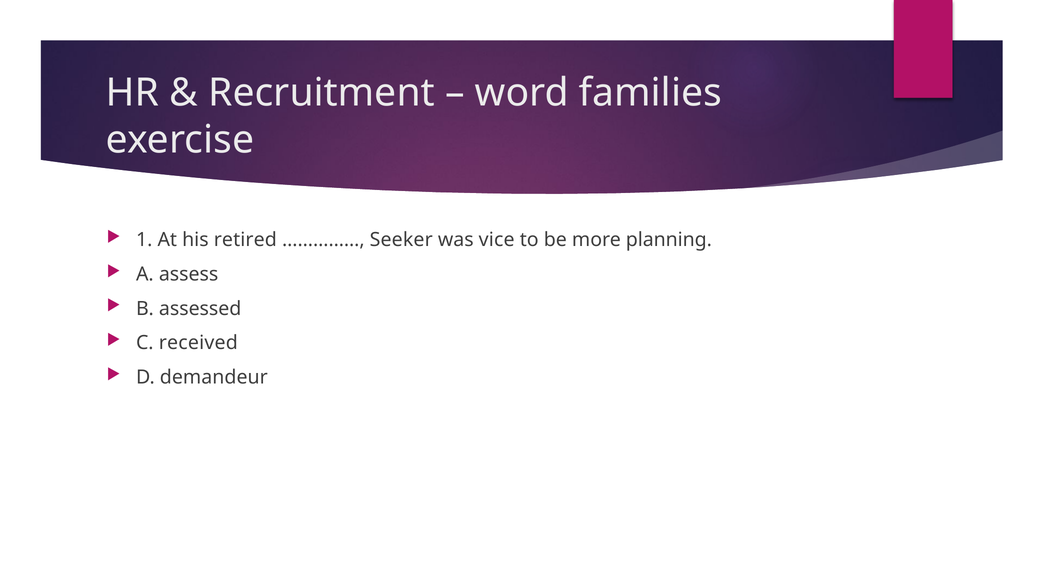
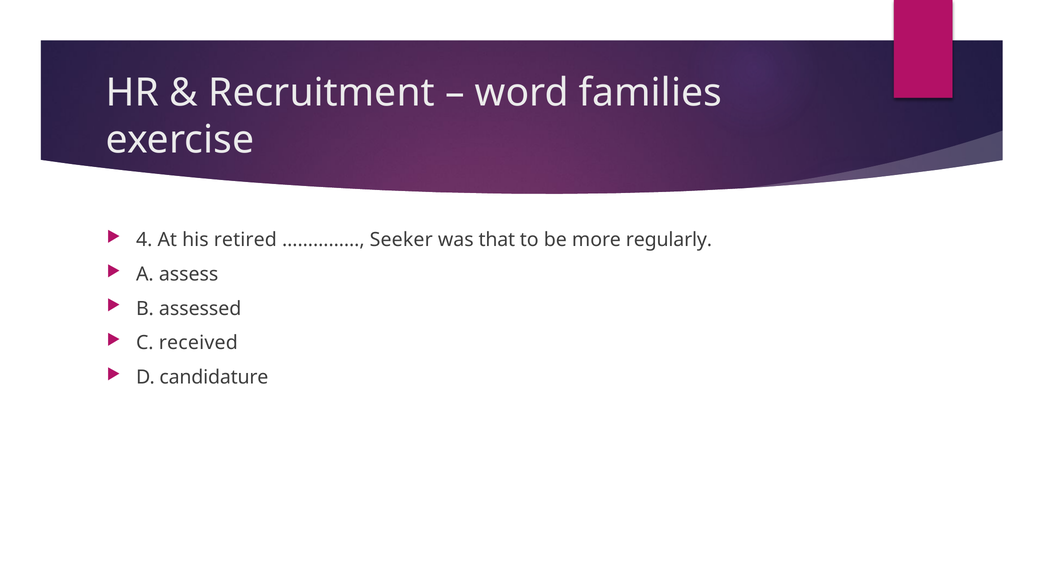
1: 1 -> 4 (144, 240)
vice: vice -> that (497, 240)
planning: planning -> regularly (669, 240)
demandeur: demandeur -> candidature (214, 377)
